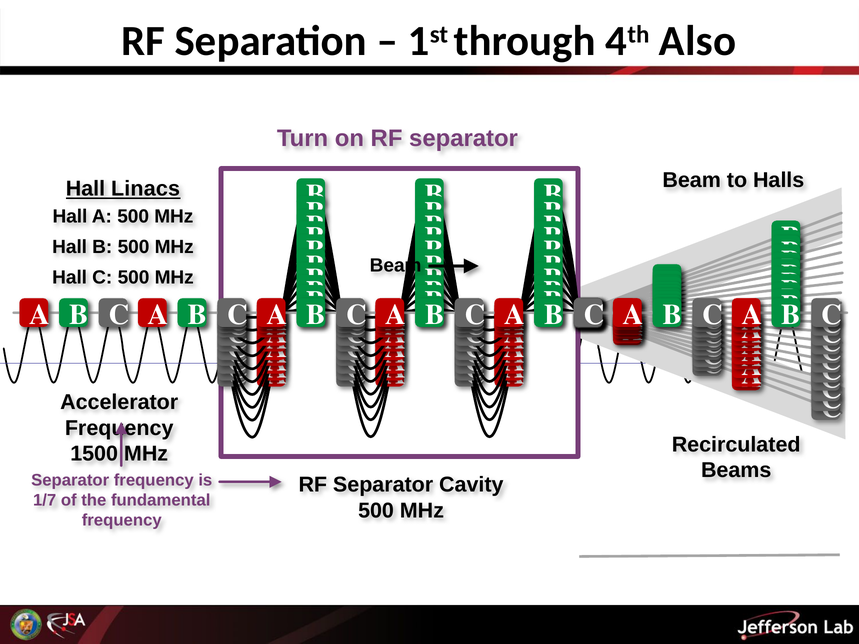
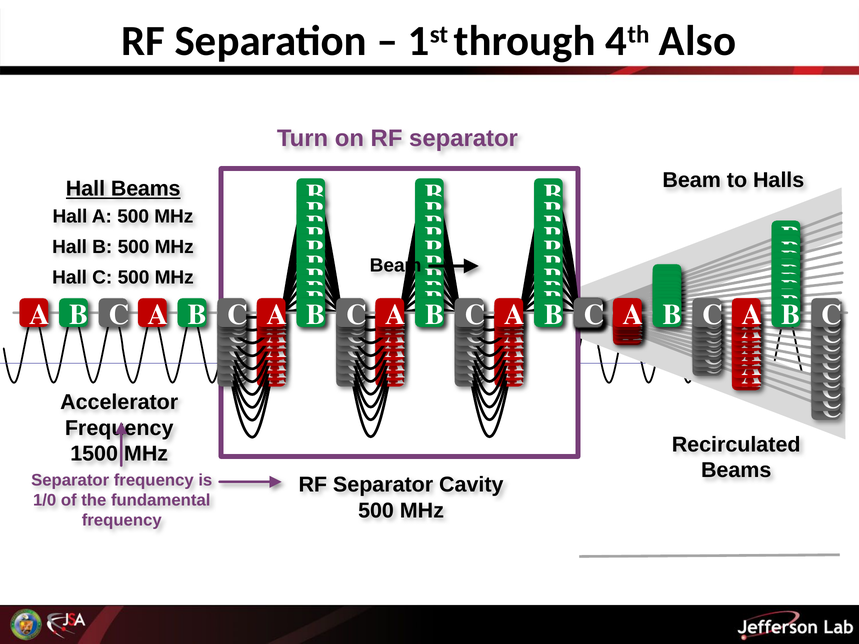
Hall Linacs: Linacs -> Beams (146, 189)
1/7: 1/7 -> 1/0 (45, 501)
